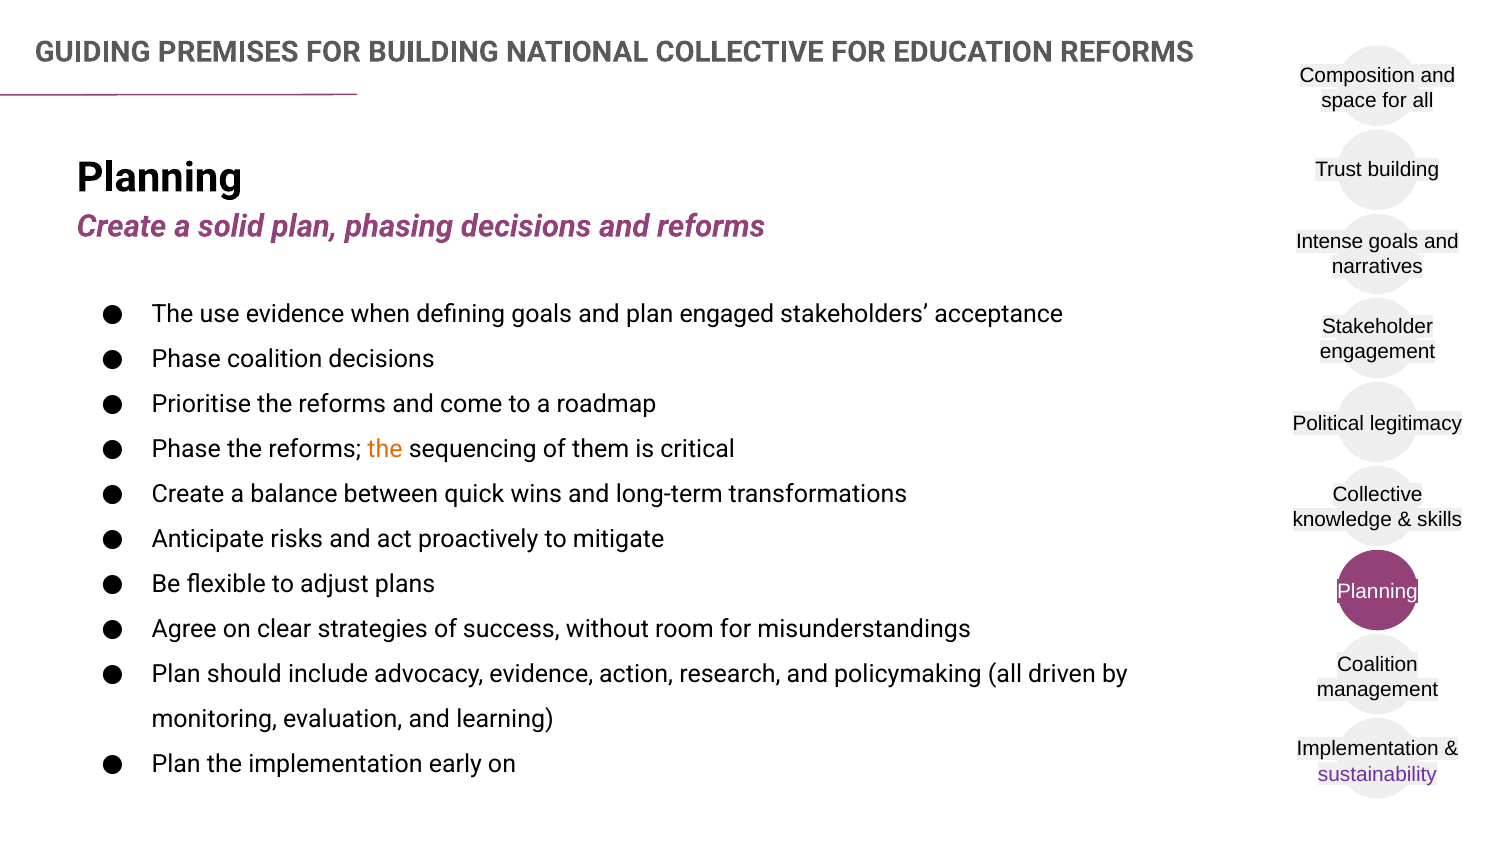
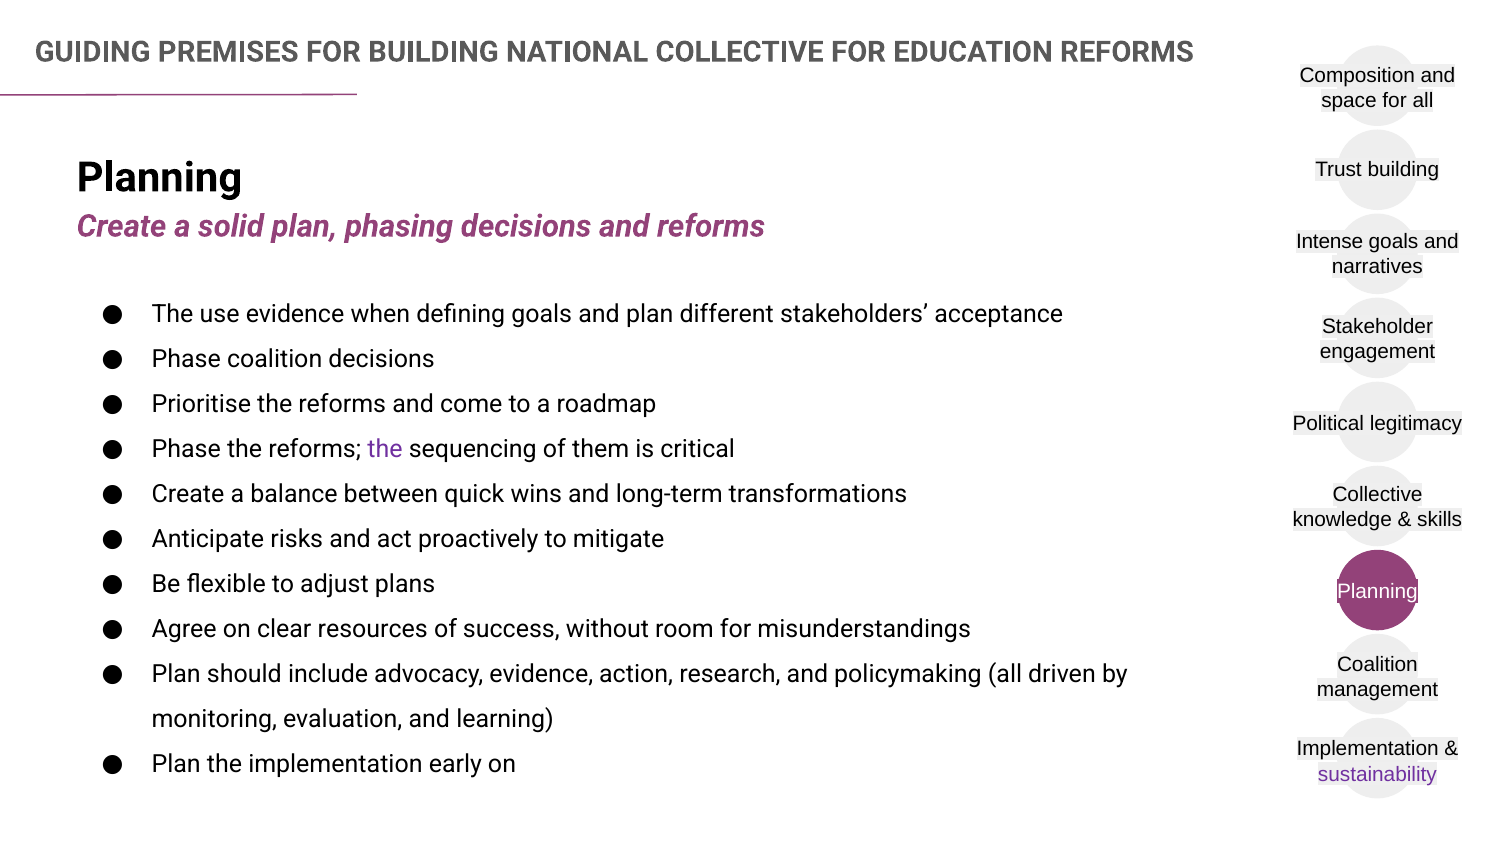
engaged: engaged -> different (727, 315)
the colour: orange -> purple (385, 450)
strategies: strategies -> resources (373, 630)
